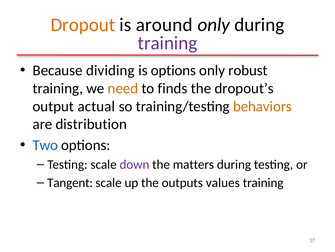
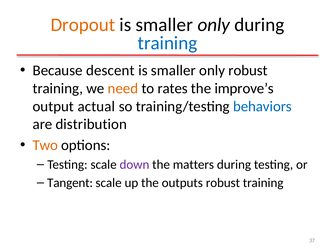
around: around -> smaller (164, 25)
training colour: purple -> blue (167, 43)
dividing: dividing -> descent (110, 70)
options: options -> smaller (173, 70)
finds: finds -> rates (173, 88)
dropout’s: dropout’s -> improve’s (244, 88)
behaviors colour: orange -> blue (262, 106)
Two colour: blue -> orange (45, 145)
outputs values: values -> robust (223, 182)
